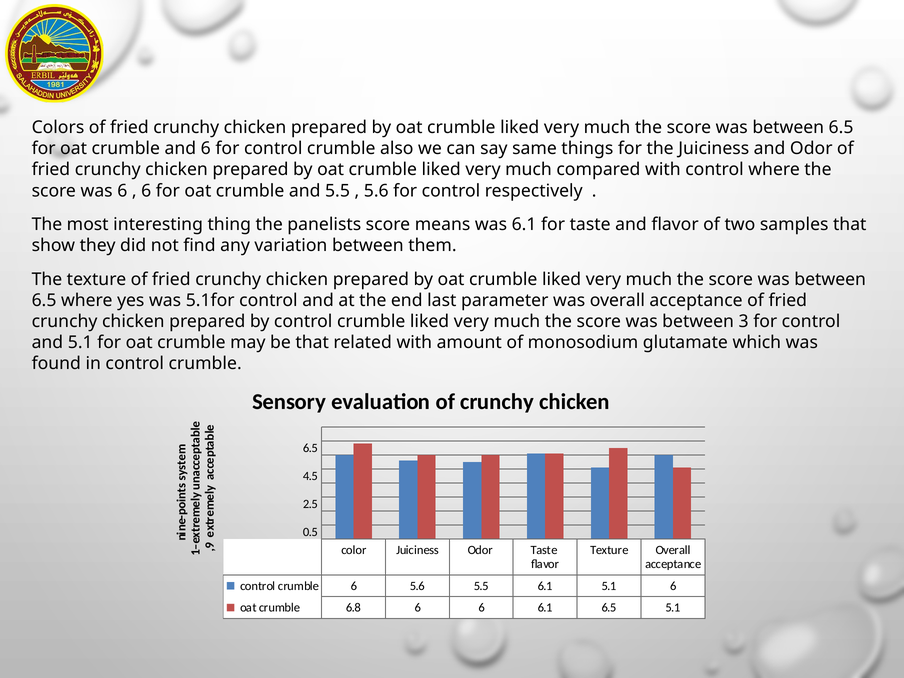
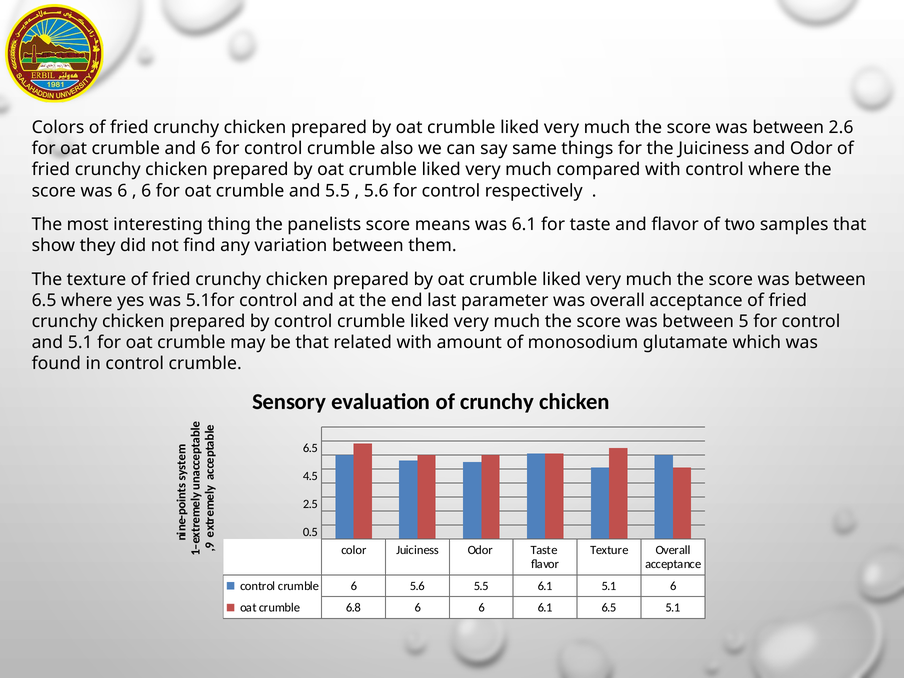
6.5: 6.5 -> 2.6 (841, 127)
3: 3 -> 5 (744, 321)
